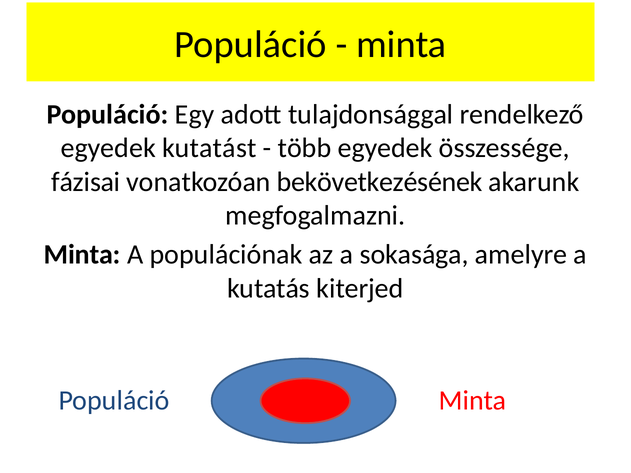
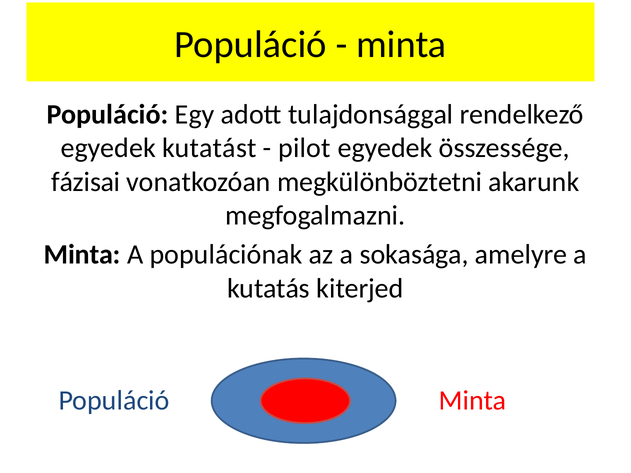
több: több -> pilot (304, 148)
bekövetkezésének: bekövetkezésének -> megkülönböztetni (380, 182)
